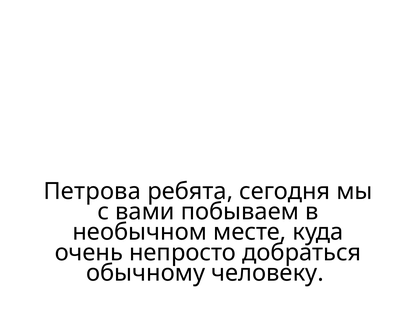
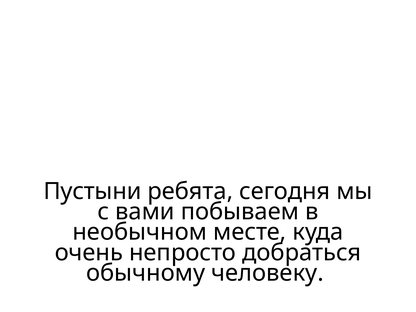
Петрова: Петрова -> Пустыни (92, 191)
